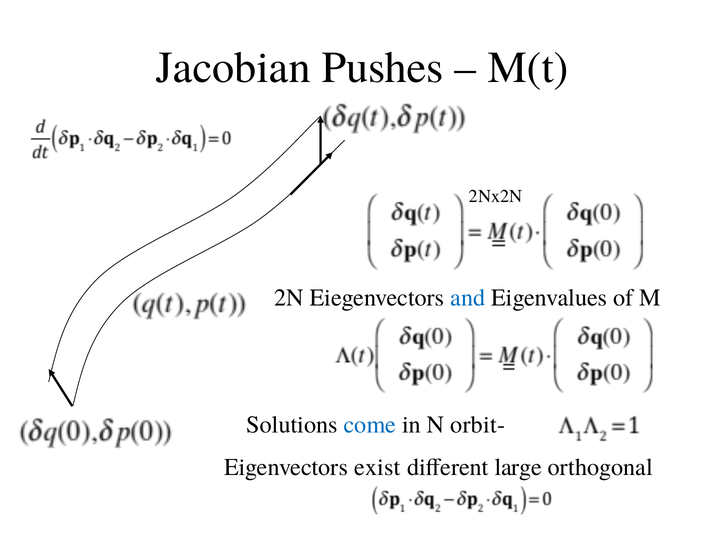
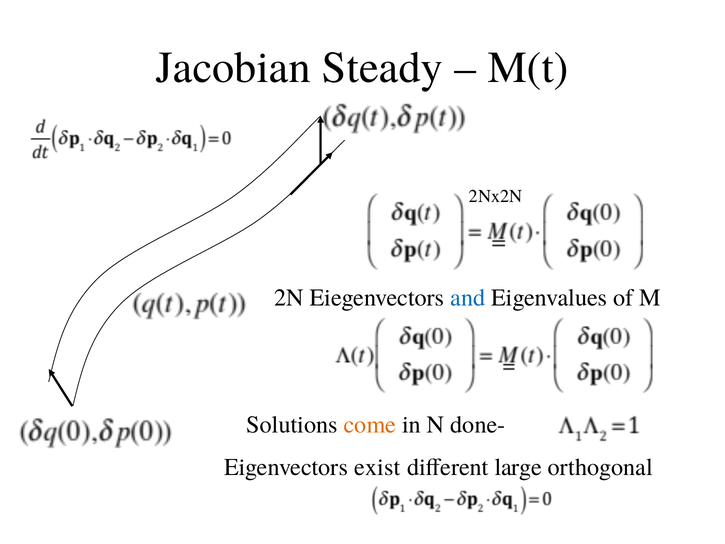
Pushes: Pushes -> Steady (382, 68)
come colour: blue -> orange (370, 425)
orbit-: orbit- -> done- (478, 425)
